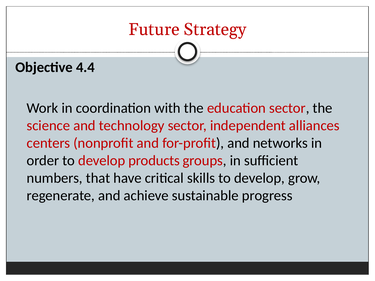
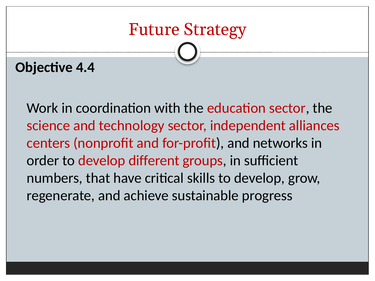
products: products -> different (154, 161)
